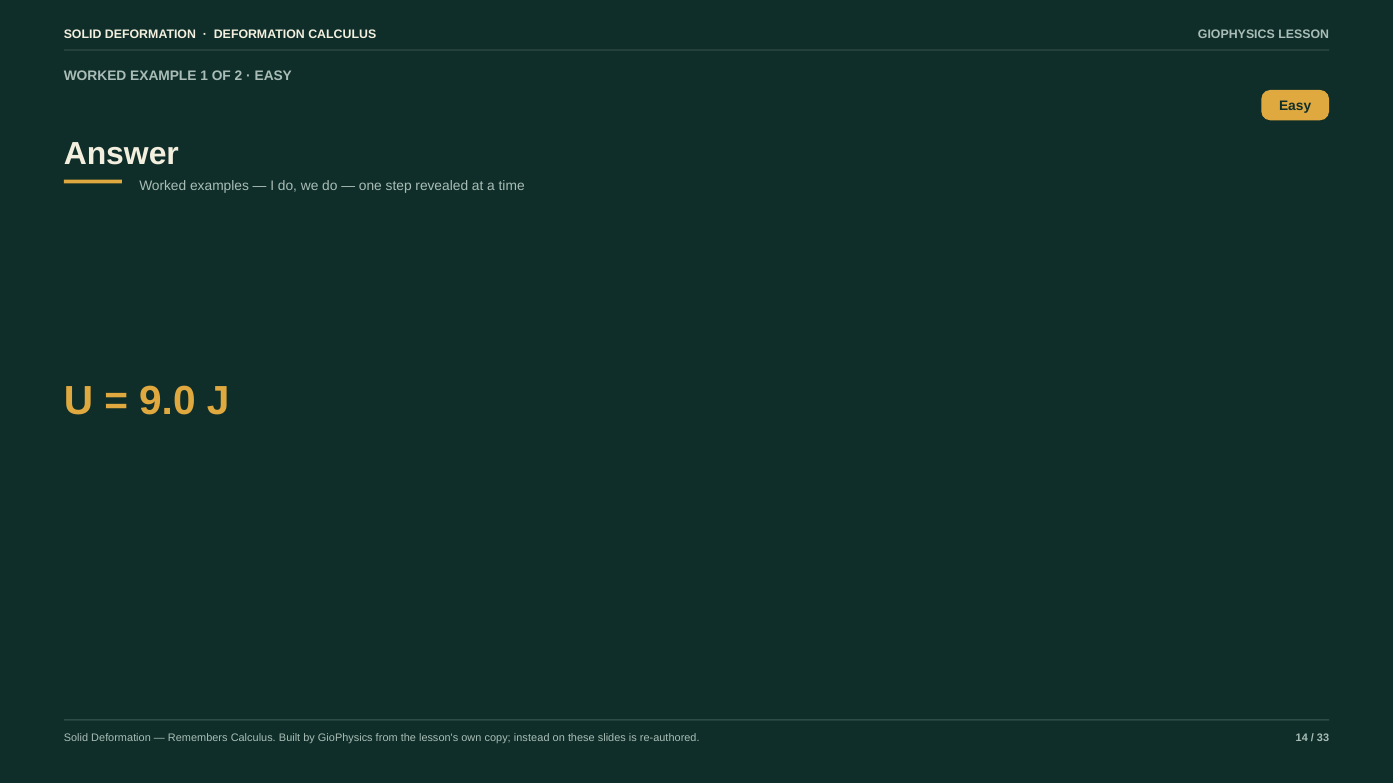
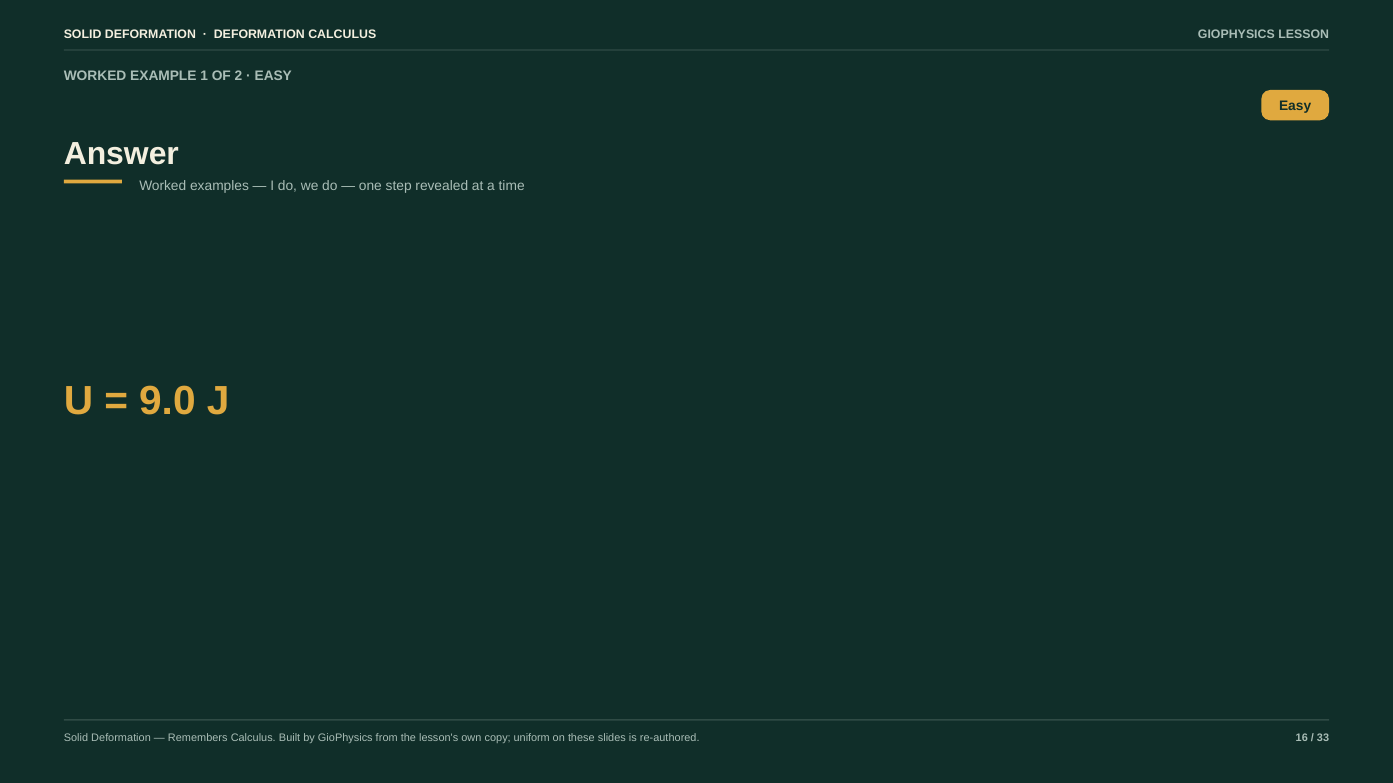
instead: instead -> uniform (532, 739)
14: 14 -> 16 (1302, 739)
